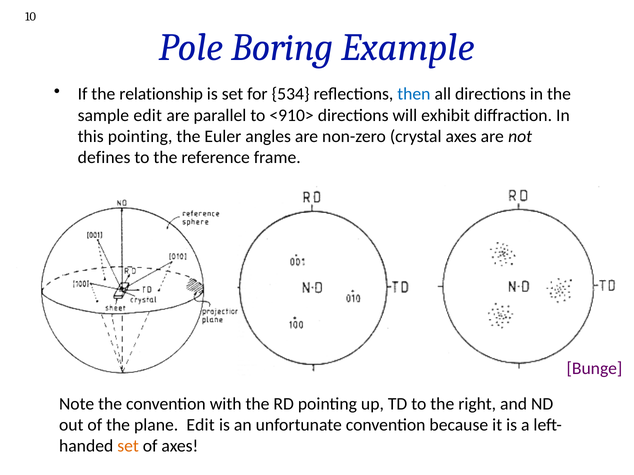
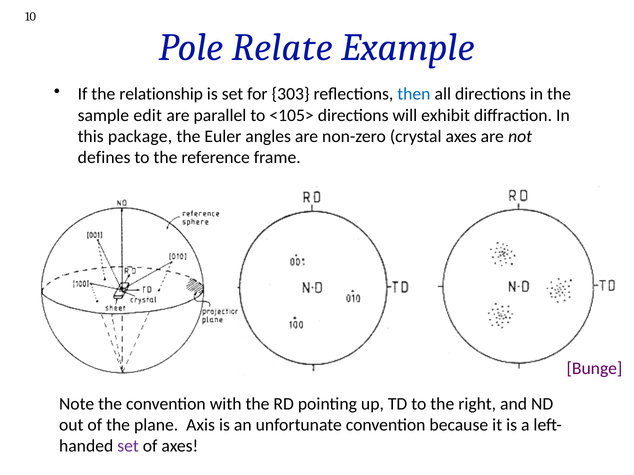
Boring: Boring -> Relate (282, 48)
534: 534 -> 303 (291, 94)
<910>: <910> -> <105> (292, 115)
this pointing: pointing -> package (140, 137)
plane Edit: Edit -> Axis (201, 425)
set colour: orange -> purple (128, 446)
